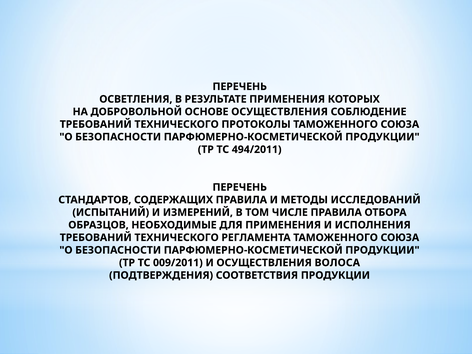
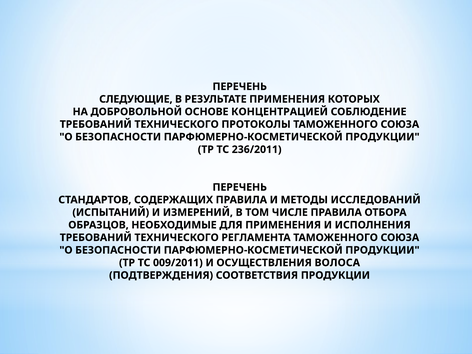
ОСВЕТЛЕНИЯ: ОСВЕТЛЕНИЯ -> СЛЕДУЮЩИЕ (136, 99)
ОСНОВЕ ОСУЩЕСТВЛЕНИЯ: ОСУЩЕСТВЛЕНИЯ -> КОНЦЕНТРАЦИЕЙ (280, 112)
494/2011: 494/2011 -> 236/2011 (257, 149)
